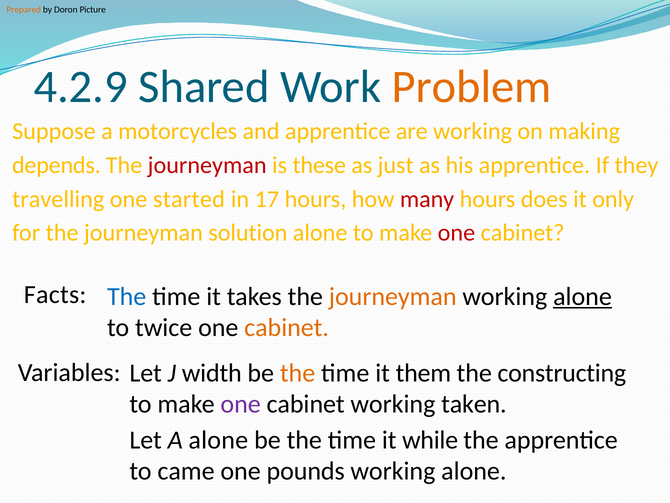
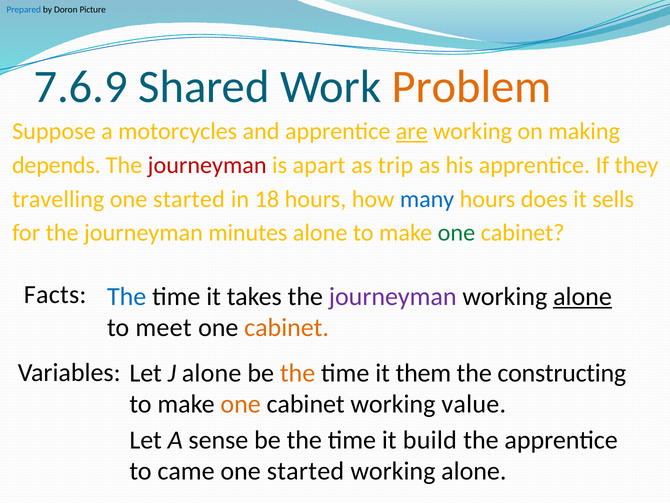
Prepared colour: orange -> blue (24, 10)
4.2.9: 4.2.9 -> 7.6.9 (81, 87)
are underline: none -> present (412, 131)
these: these -> apart (319, 165)
just: just -> trip (395, 165)
17: 17 -> 18 (267, 199)
many colour: red -> blue (427, 199)
only: only -> sells (613, 199)
solution: solution -> minutes (248, 233)
one colour: red -> green (456, 233)
journeyman colour: orange -> purple (393, 296)
twice: twice -> meet (164, 327)
J width: width -> alone (212, 373)
one colour: purple -> orange (241, 404)
taken: taken -> value (474, 404)
A alone: alone -> sense (218, 439)
while: while -> build (430, 439)
pounds: pounds -> started (305, 471)
